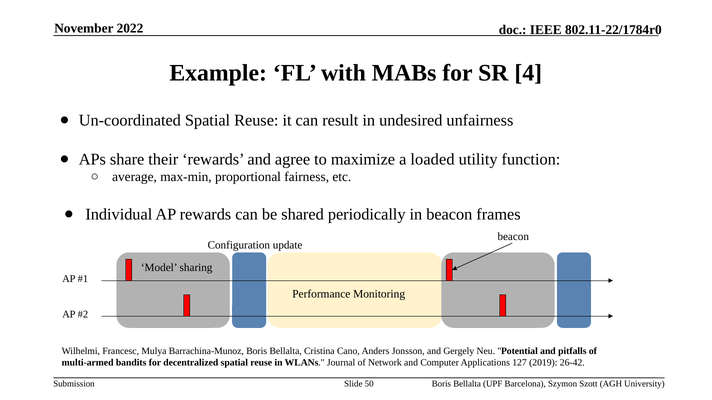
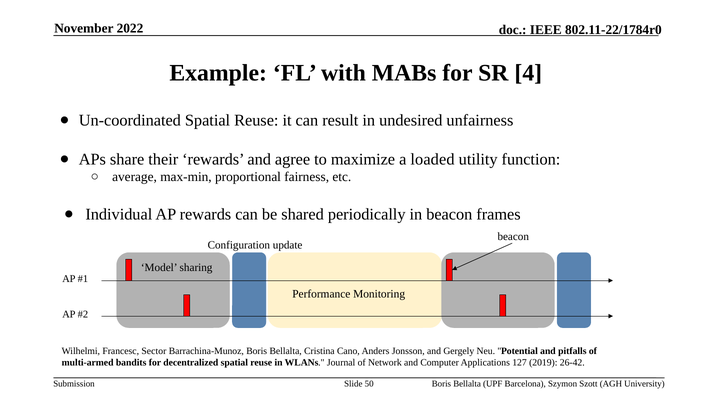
Mulya: Mulya -> Sector (154, 351)
